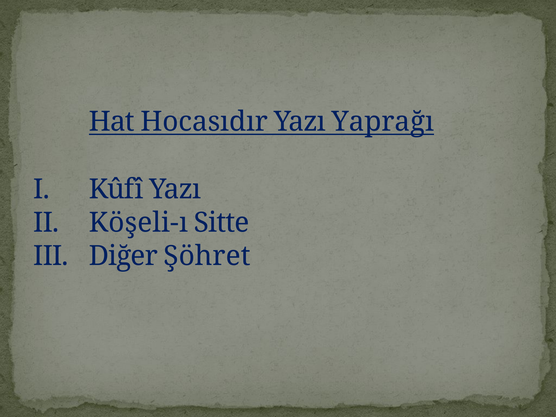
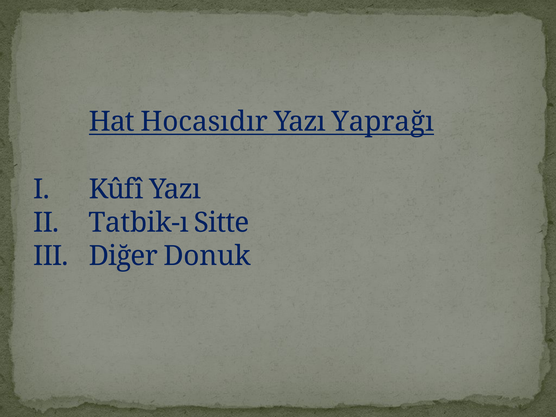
Köşeli-ı: Köşeli-ı -> Tatbik-ı (139, 223)
Şöhret: Şöhret -> Donuk (207, 256)
